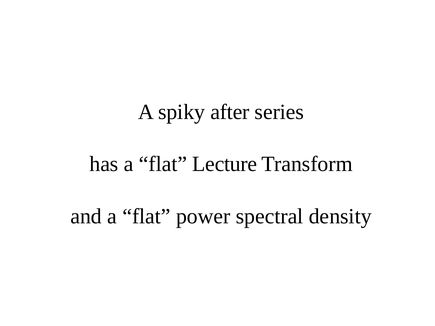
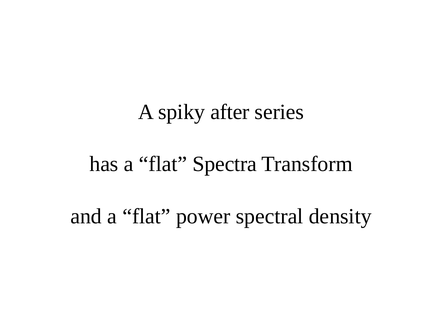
Lecture: Lecture -> Spectra (225, 164)
